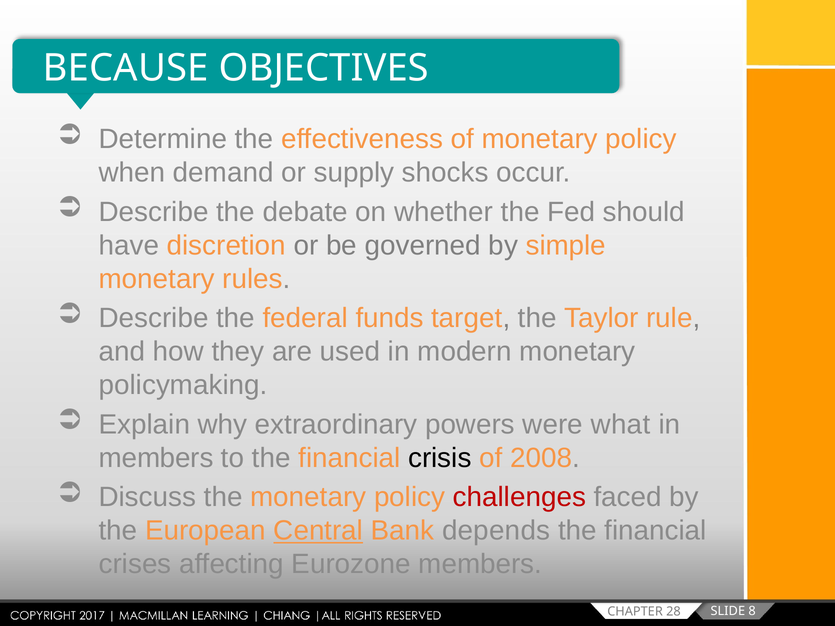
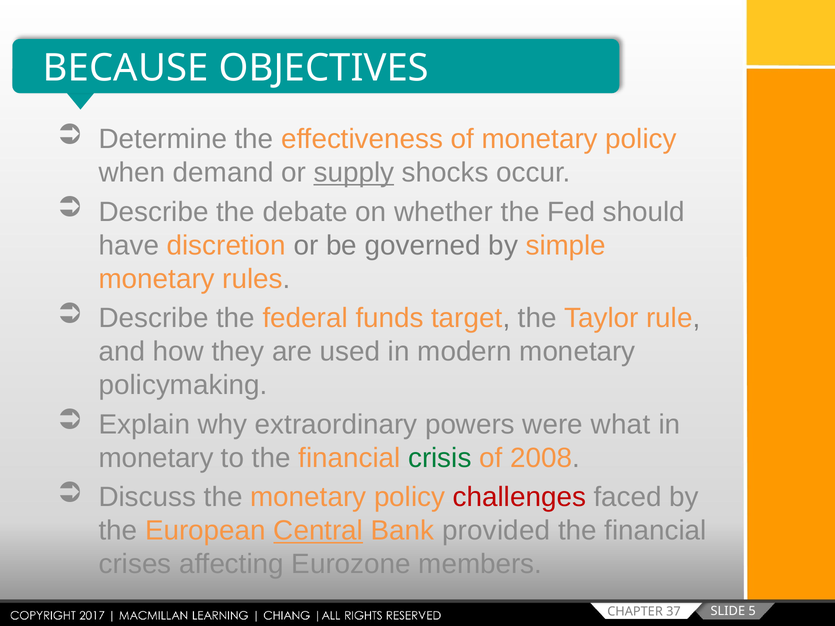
supply underline: none -> present (354, 173)
members: members -> monetary (156, 458)
crisis colour: black -> green (440, 458)
depends: depends -> provided (496, 531)
8: 8 -> 5 (752, 611)
28: 28 -> 37 (674, 612)
